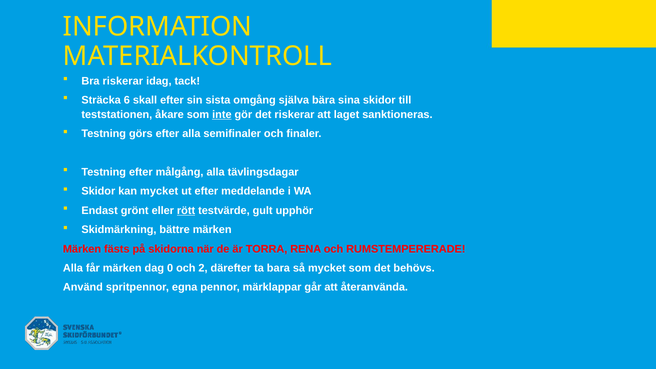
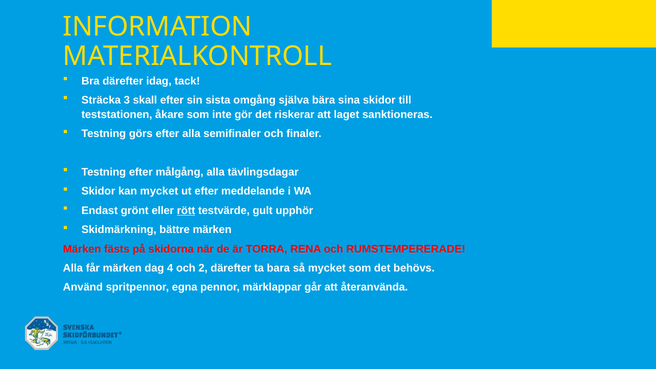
Bra riskerar: riskerar -> därefter (123, 81)
6: 6 -> 3 (127, 100)
inte underline: present -> none (222, 115)
0: 0 -> 4 (170, 268)
